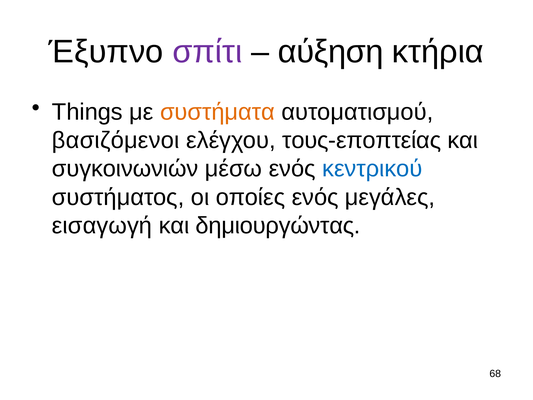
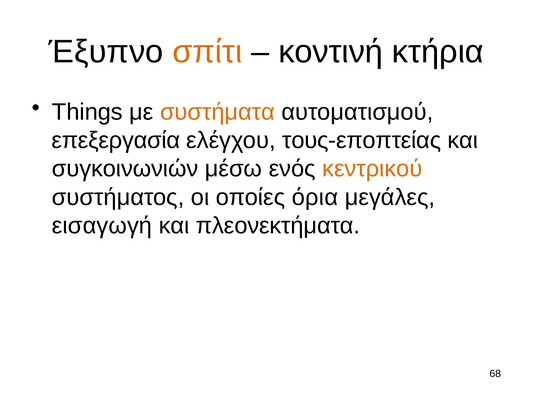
σπίτι colour: purple -> orange (207, 52)
αύξηση: αύξηση -> κοντινή (331, 52)
βασιζόμενοι: βασιζόμενοι -> επεξεργασία (116, 140)
κεντρικού colour: blue -> orange (372, 169)
οποίες ενός: ενός -> όρια (315, 197)
δημιουργώντας: δημιουργώντας -> πλεονεκτήματα (278, 226)
